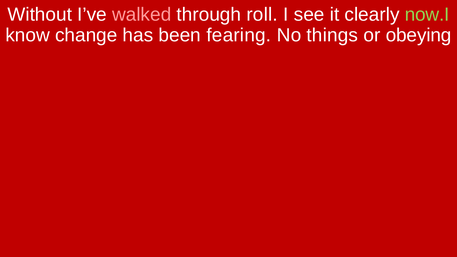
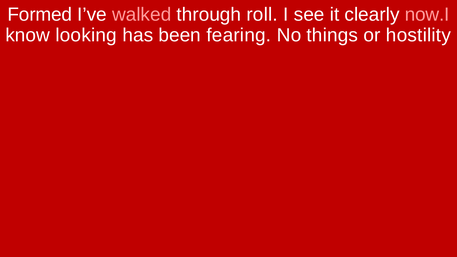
Without: Without -> Formed (40, 15)
now.I colour: light green -> pink (427, 15)
change: change -> looking (86, 35)
obeying: obeying -> hostility (418, 35)
